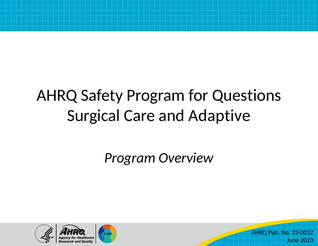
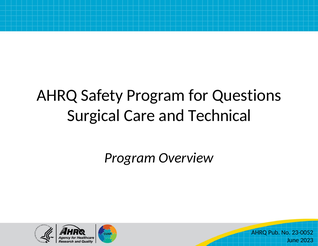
Adaptive: Adaptive -> Technical (220, 115)
